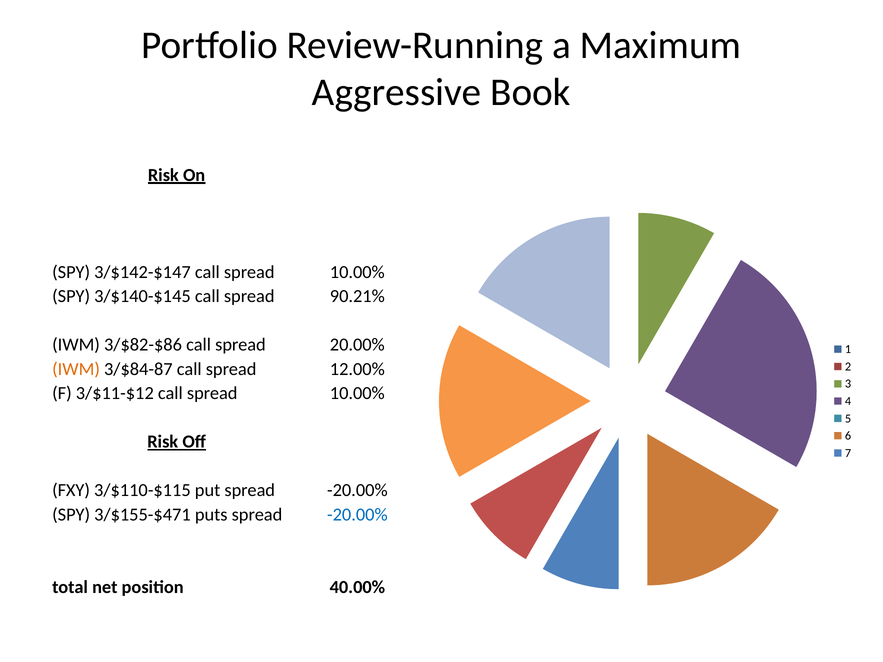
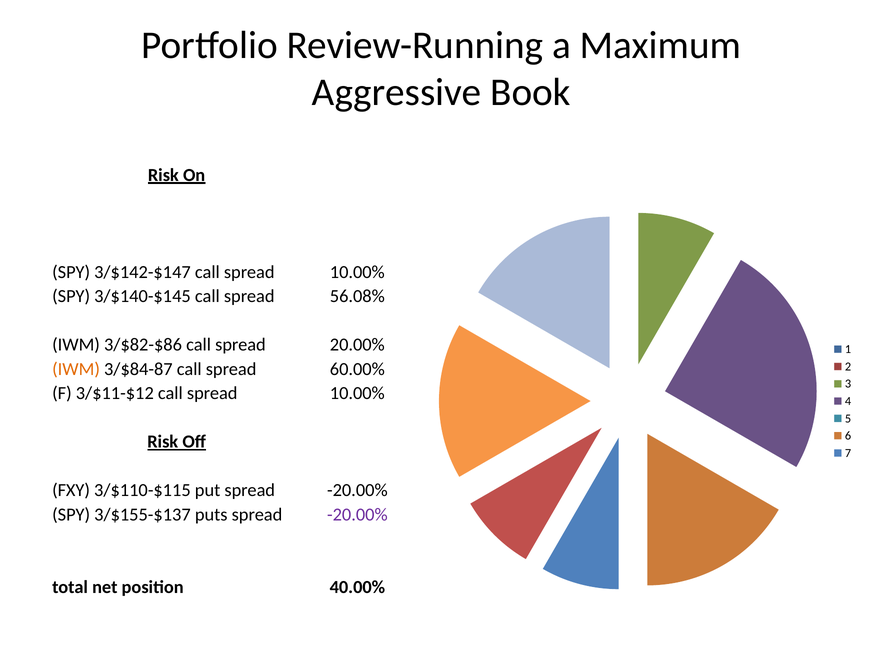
90.21%: 90.21% -> 56.08% (357, 296)
12.00%: 12.00% -> 60.00% (357, 369)
3/$155-$471: 3/$155-$471 -> 3/$155-$137 (142, 515)
-20.00% colour: blue -> purple (357, 515)
